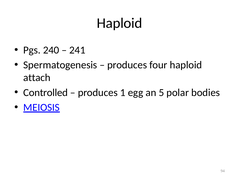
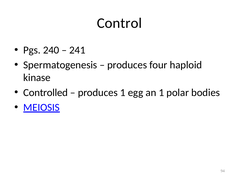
Haploid: Haploid -> Control (119, 23)
attach: attach -> kinase (37, 78)
an 5: 5 -> 1 (161, 93)
